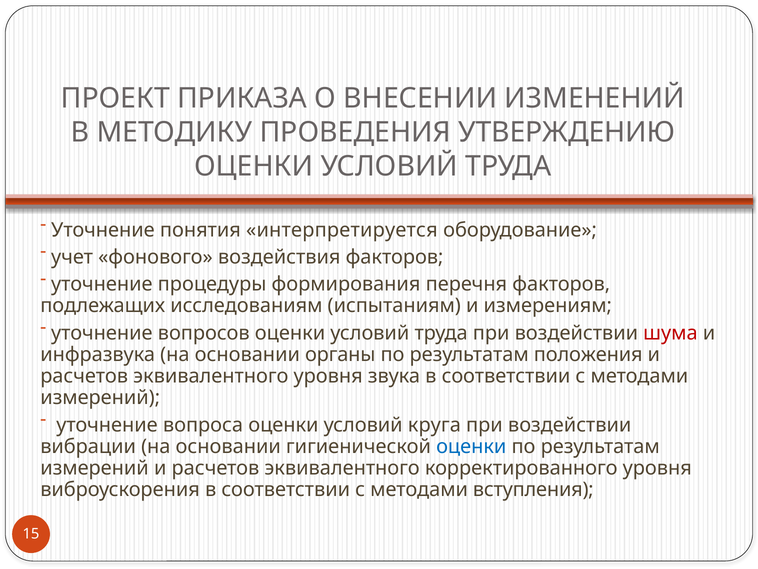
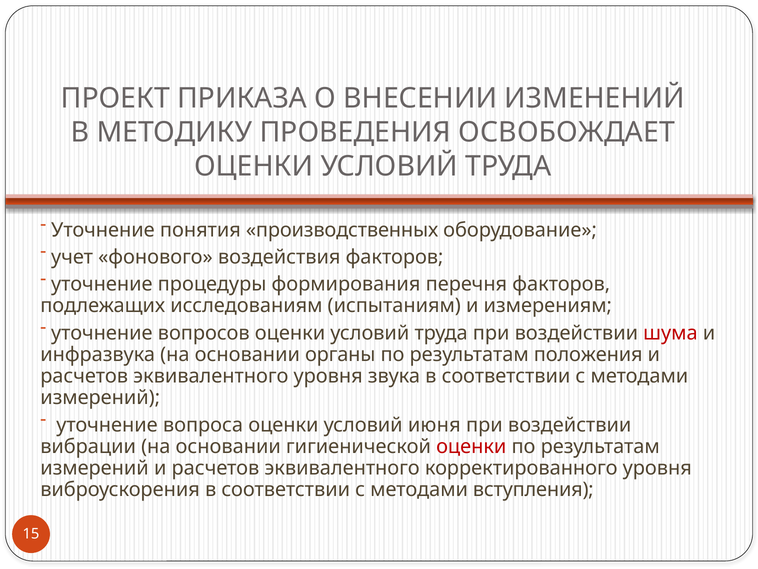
УТВЕРЖДЕНИЮ: УТВЕРЖДЕНИЮ -> ОСВОБОЖДАЕТ (567, 132)
интерпретируется: интерпретируется -> производственных (342, 230)
круга: круга -> июня (434, 425)
оценки colour: blue -> red (471, 446)
